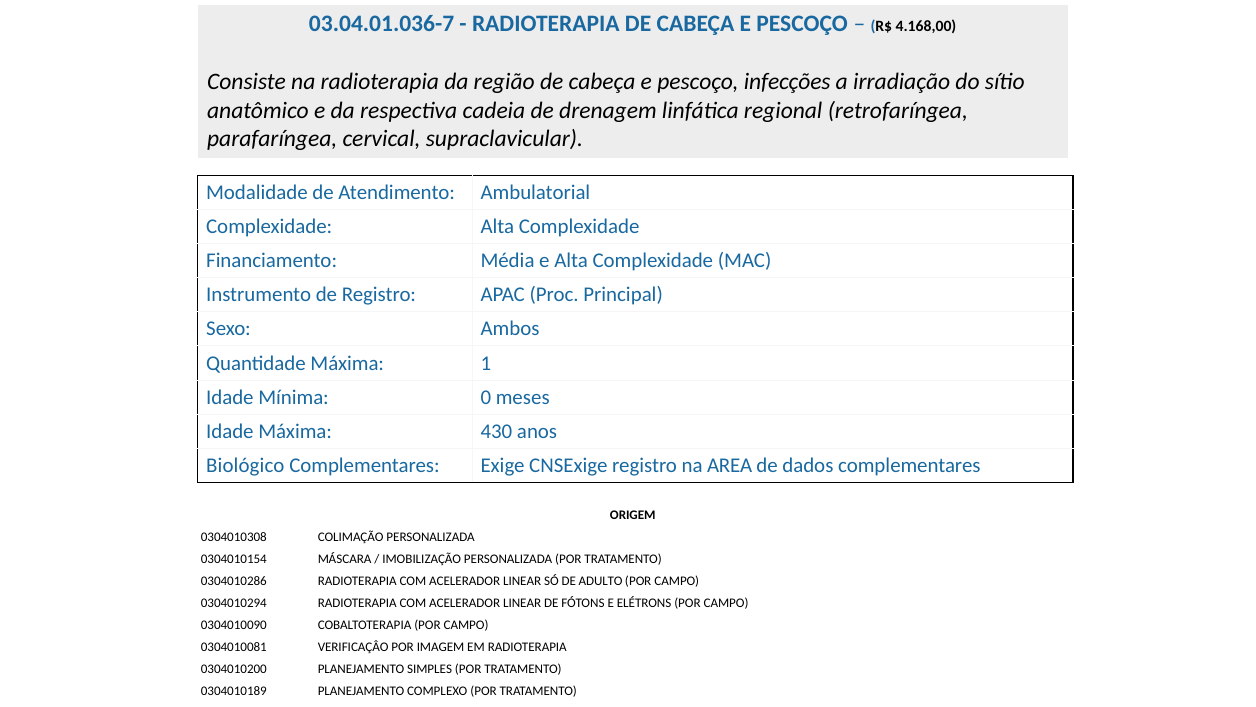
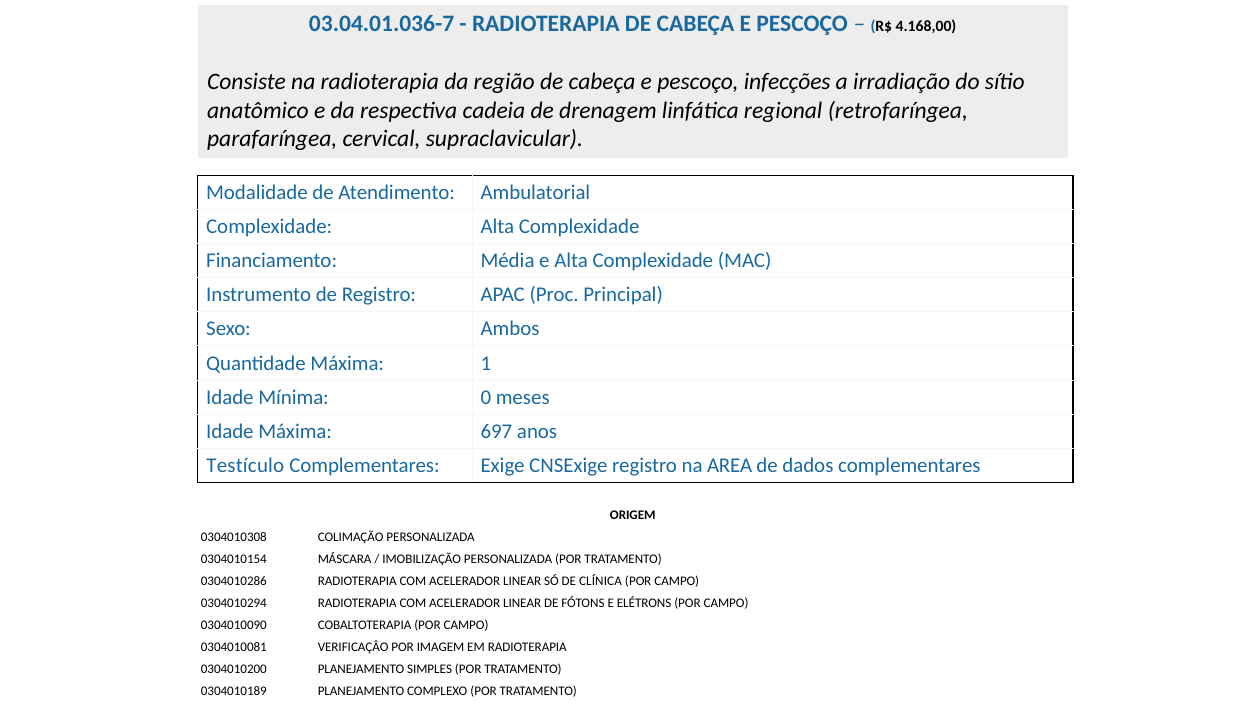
430: 430 -> 697 (496, 431)
Biológico: Biológico -> Testículo (245, 465)
ADULTO: ADULTO -> CLÍNICA (600, 581)
